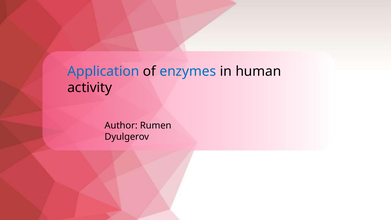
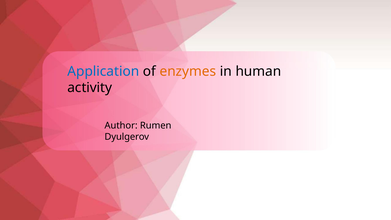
enzymes colour: blue -> orange (188, 71)
